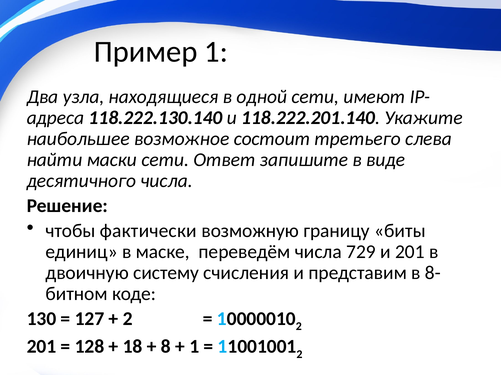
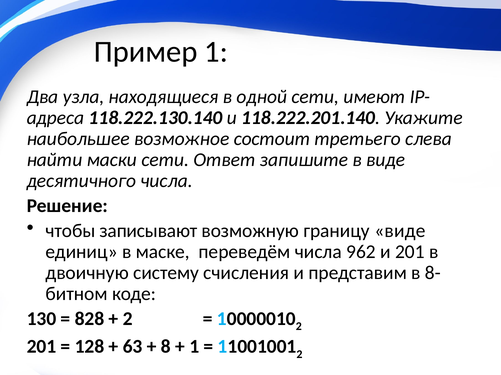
фактически: фактически -> записывают (148, 231)
границу биты: биты -> виде (400, 231)
729: 729 -> 962 (361, 252)
127: 127 -> 828 (89, 319)
18: 18 -> 63 (133, 347)
